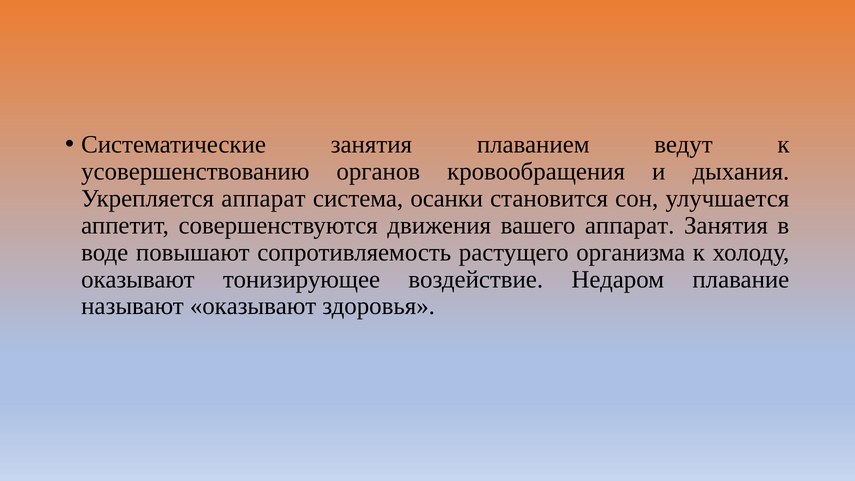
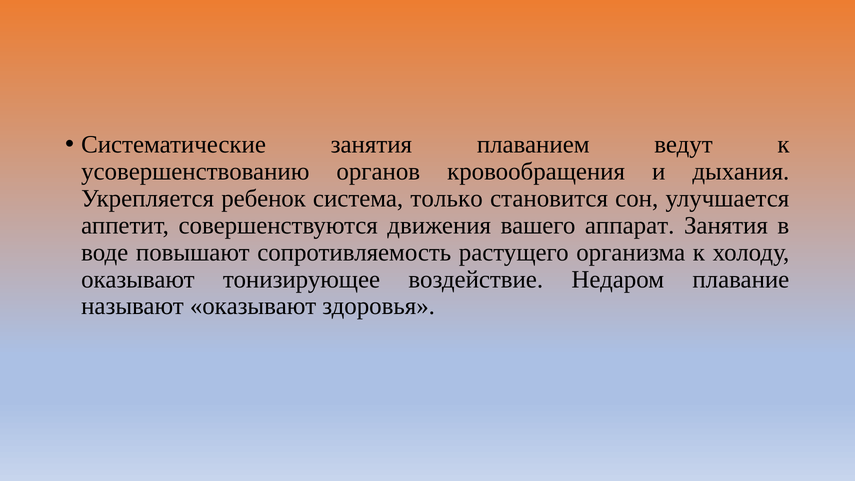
Укрепляется аппарат: аппарат -> ребенок (264, 198)
осанки: осанки -> только (447, 198)
